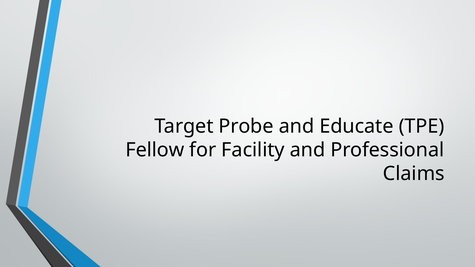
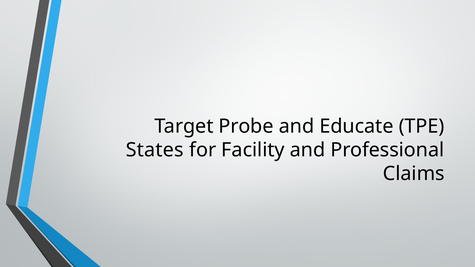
Fellow: Fellow -> States (155, 150)
